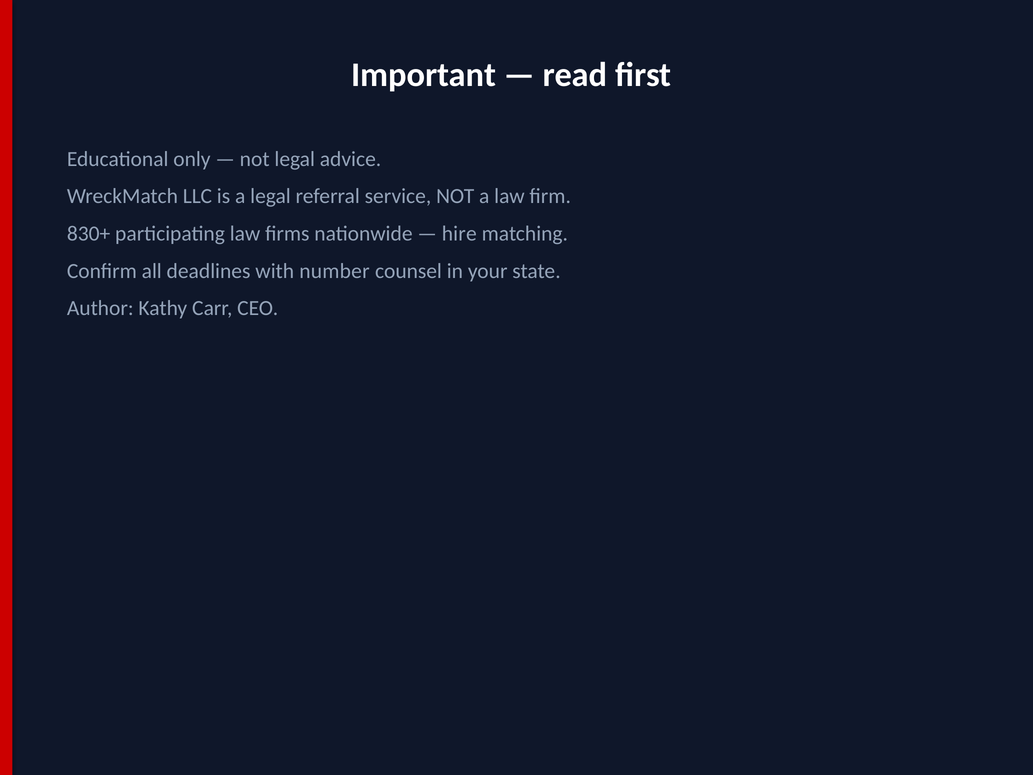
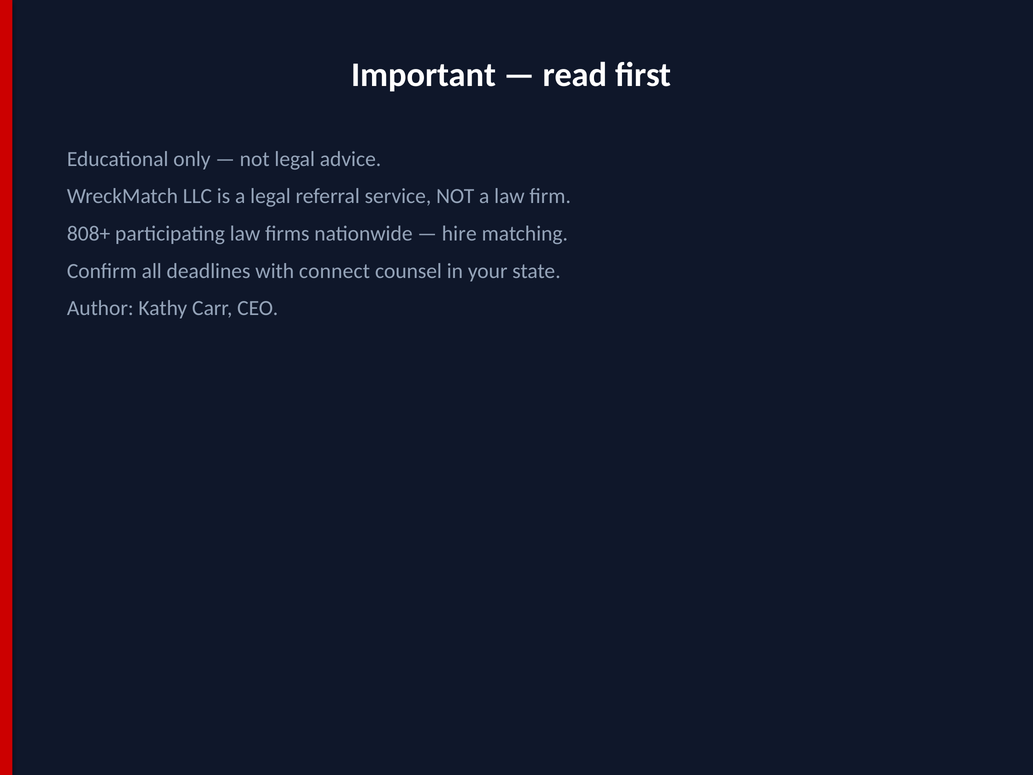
830+: 830+ -> 808+ (89, 234)
number: number -> connect (334, 271)
